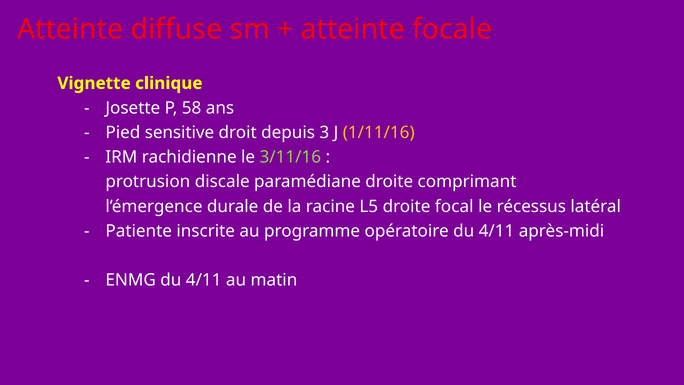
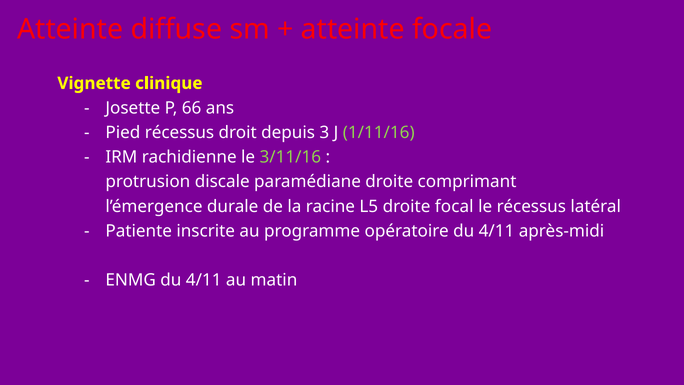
58: 58 -> 66 (192, 108)
Pied sensitive: sensitive -> récessus (179, 132)
1/11/16 colour: yellow -> light green (379, 132)
